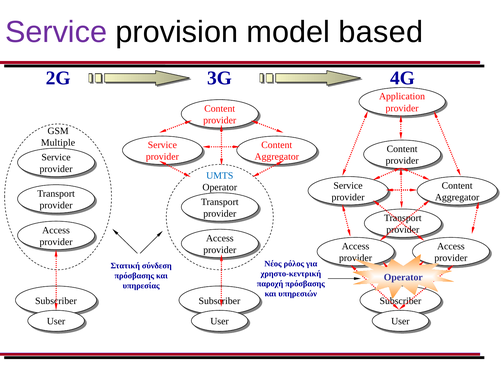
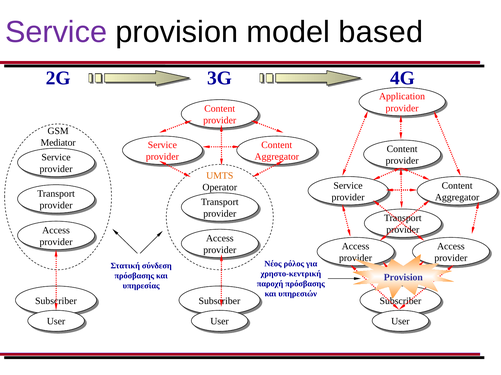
Multiple: Multiple -> Mediator (58, 143)
UMTS colour: blue -> orange (220, 176)
Operator: Operator -> Provision (403, 278)
